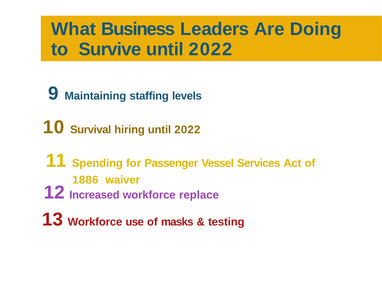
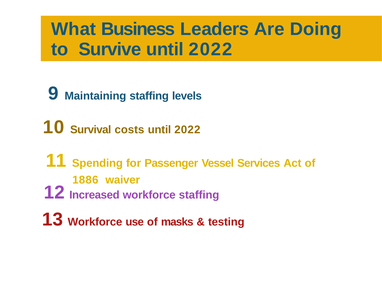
hiring: hiring -> costs (129, 130)
workforce replace: replace -> staffing (199, 195)
